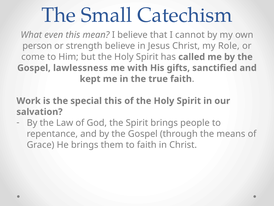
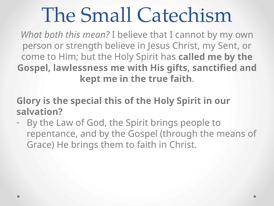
even: even -> both (54, 35)
Role: Role -> Sent (229, 46)
Work: Work -> Glory (29, 101)
